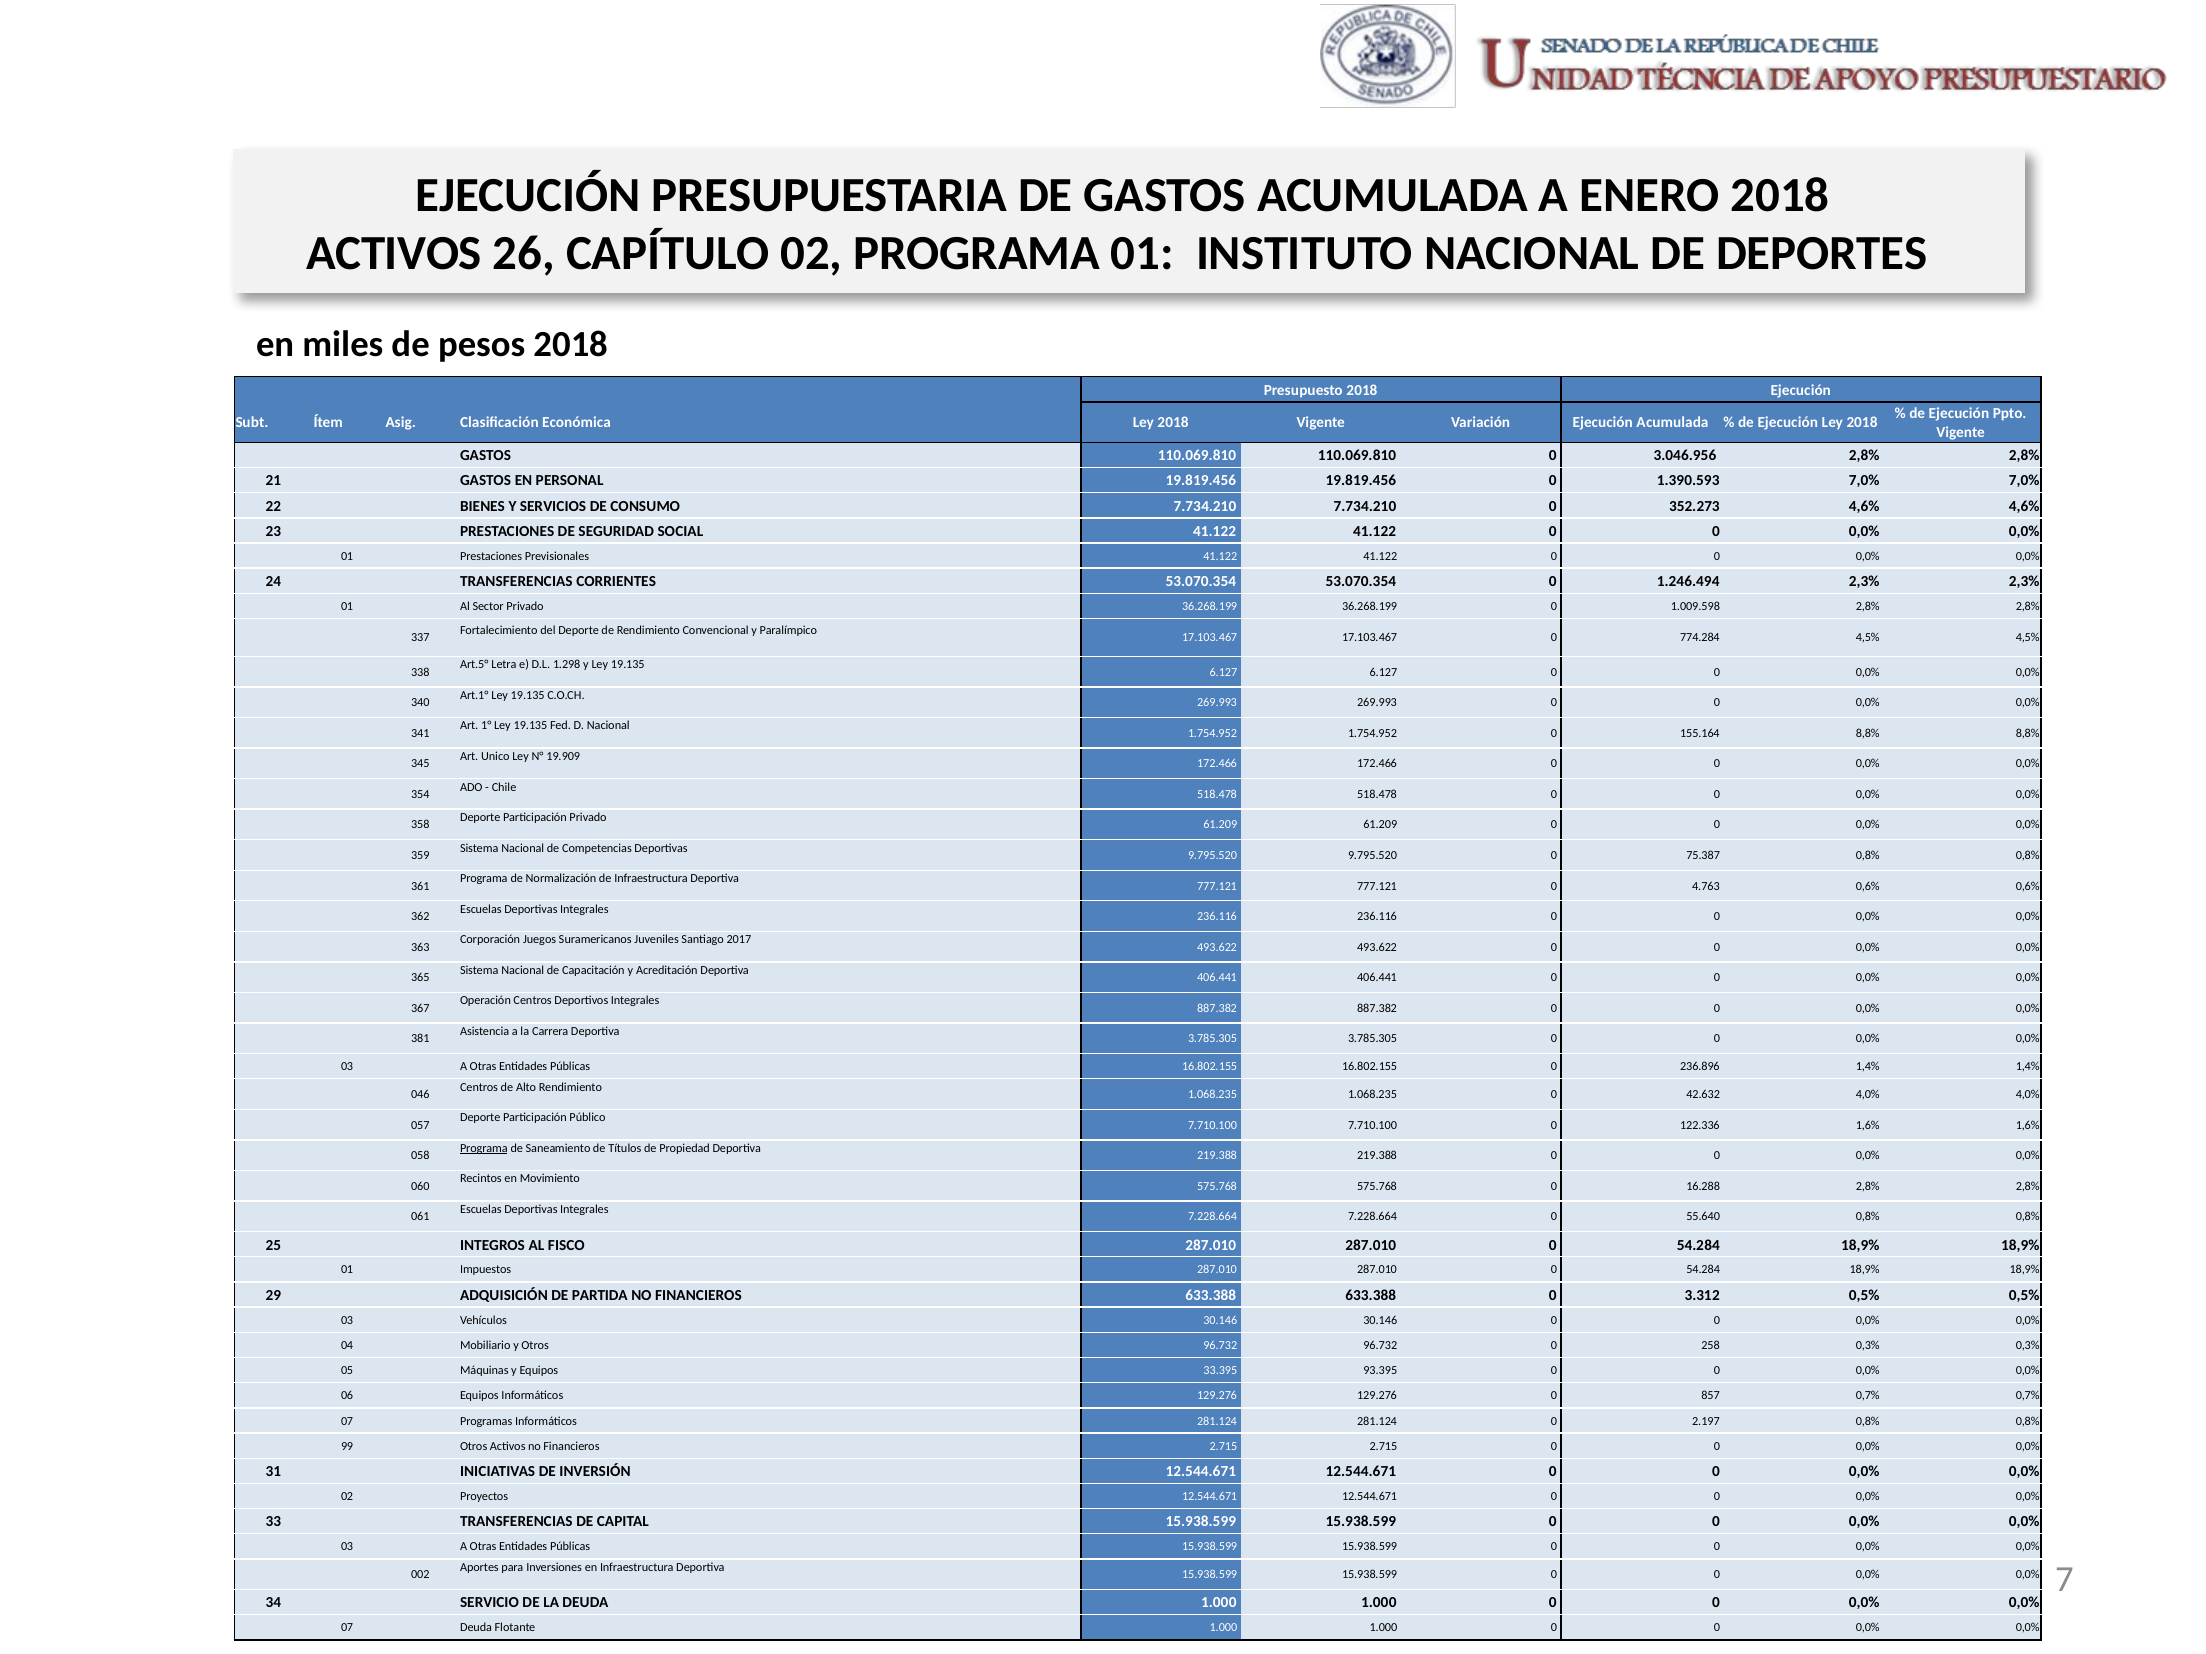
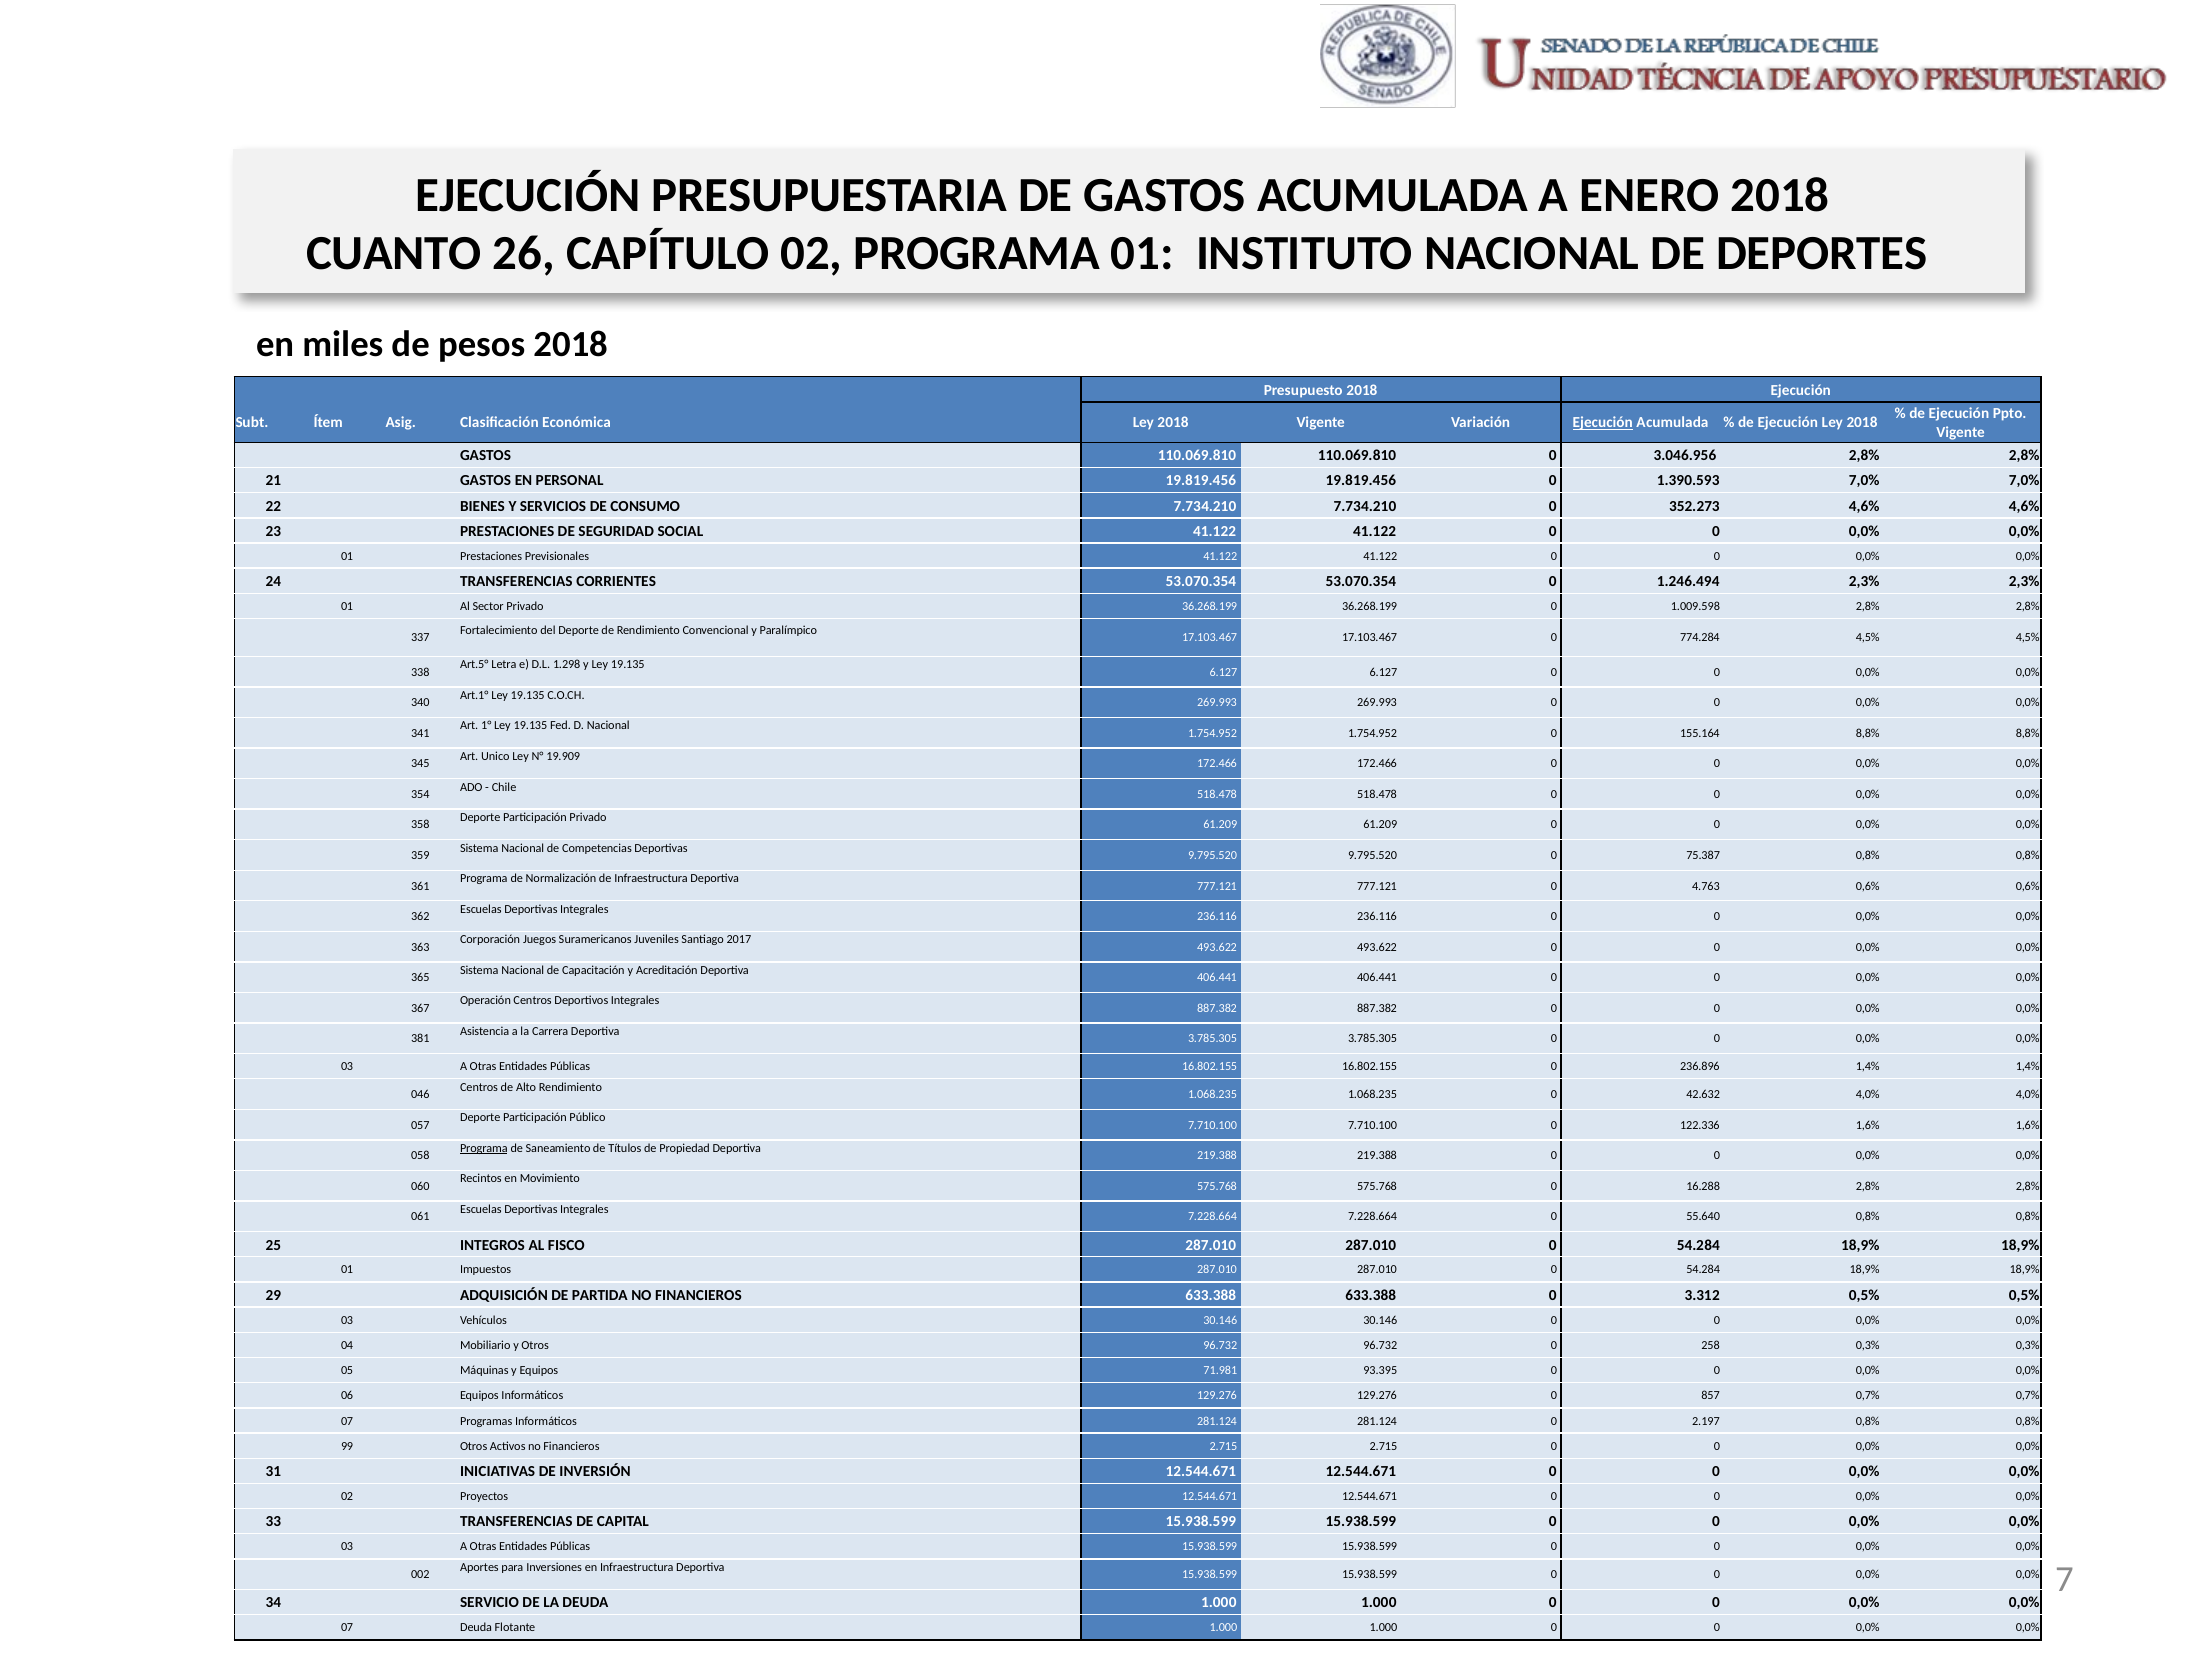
ACTIVOS: ACTIVOS -> CUANTO (394, 254)
Ejecución underline: none -> present (1603, 423)
33.395: 33.395 -> 71.981 (1220, 1371)
